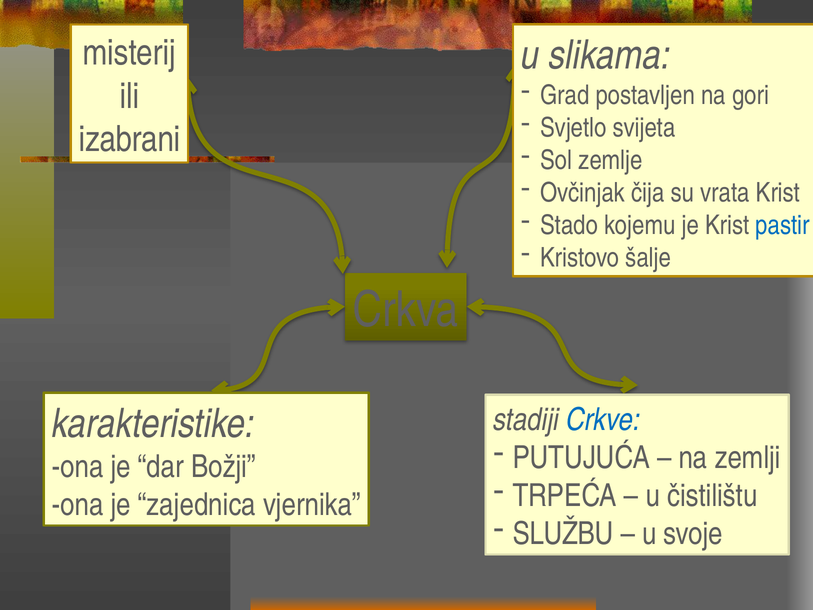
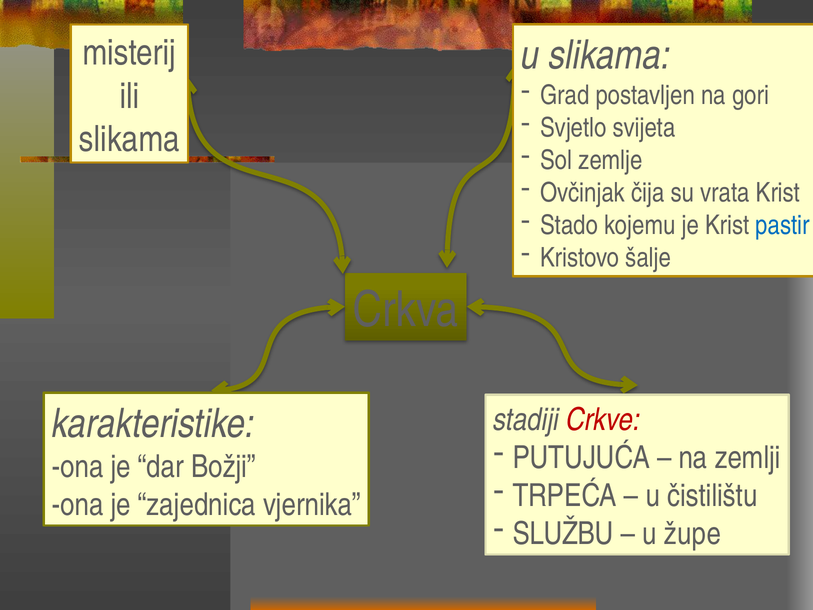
izabrani: izabrani -> slikama (129, 139)
Crkve colour: blue -> red (603, 420)
svoje: svoje -> župe (692, 534)
